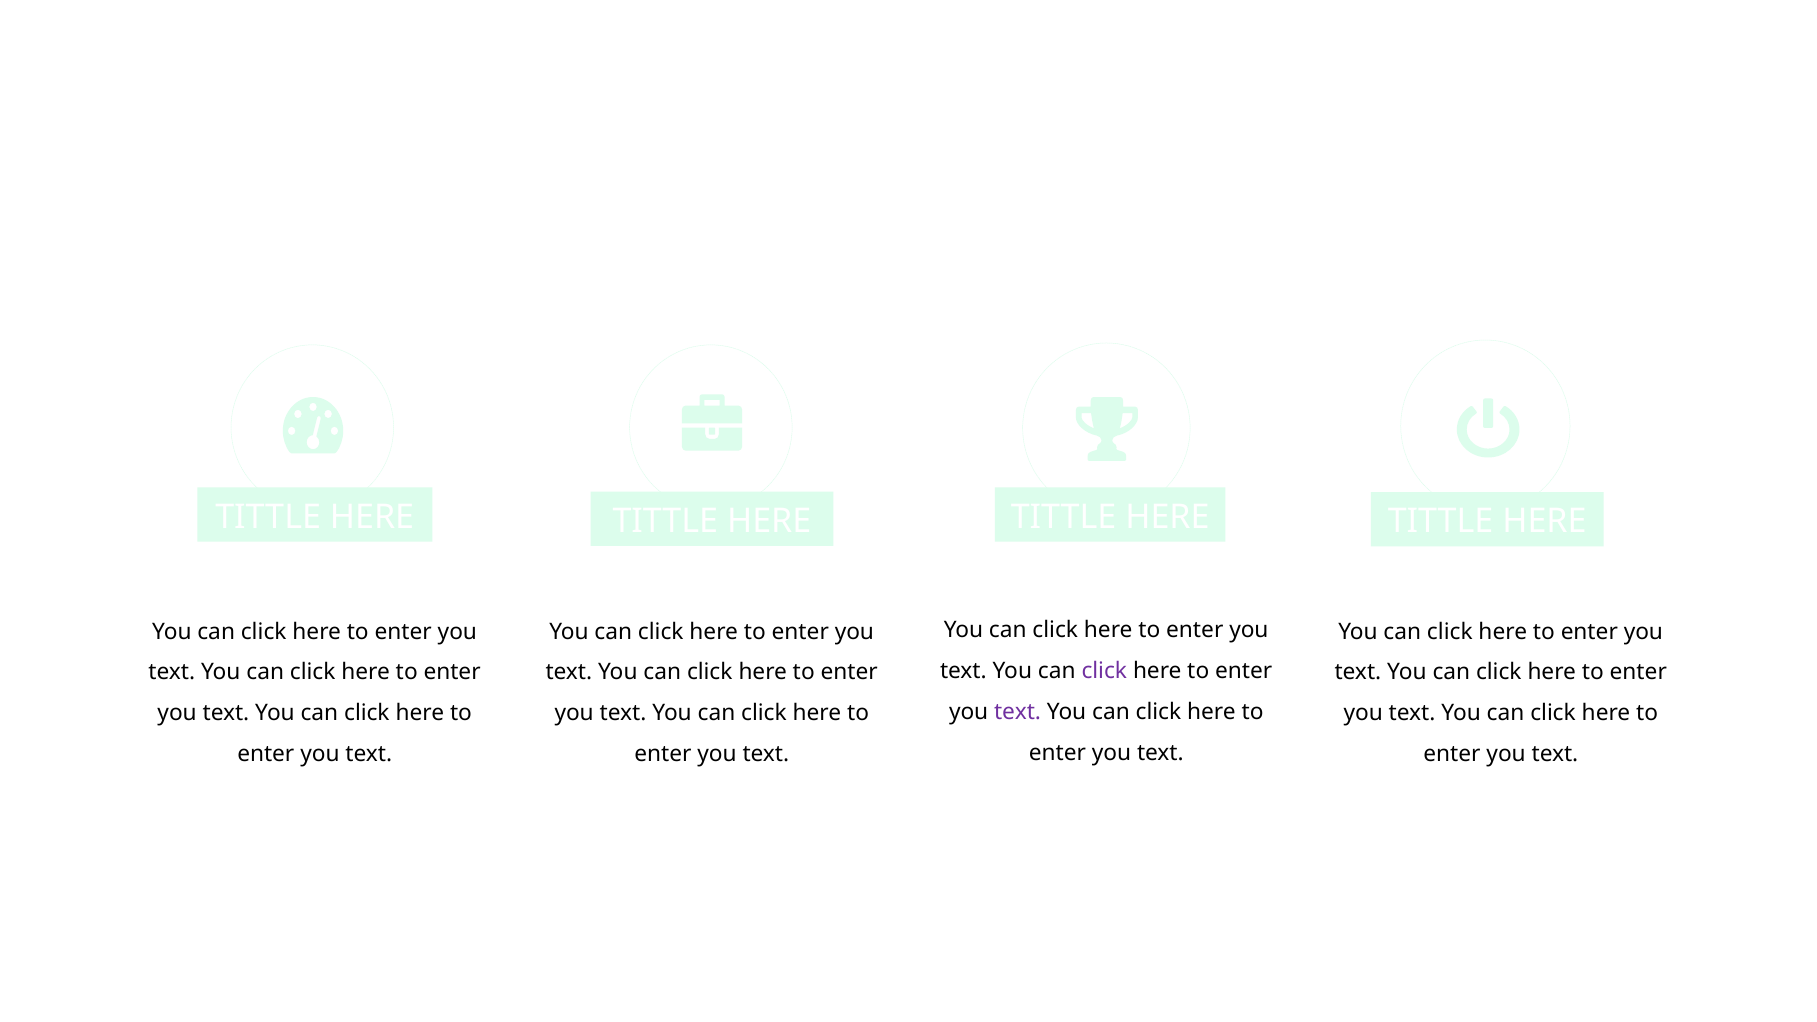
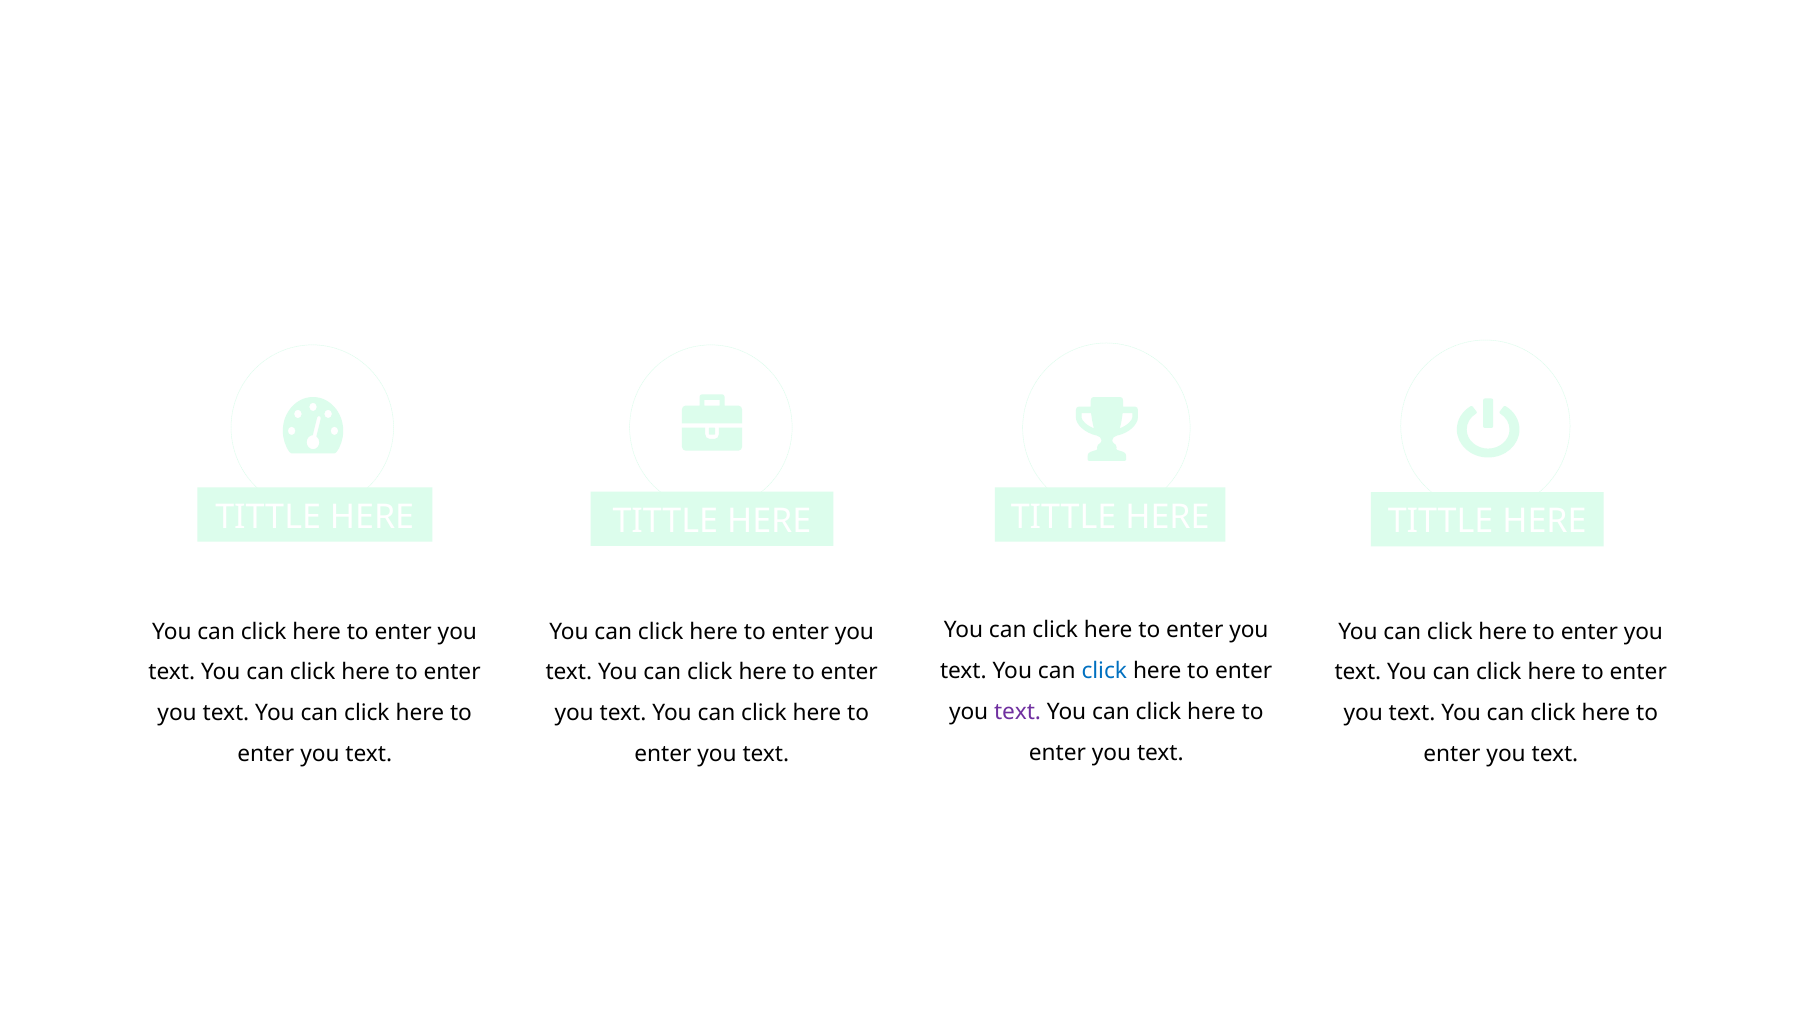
click colour: purple -> blue (1104, 671)
